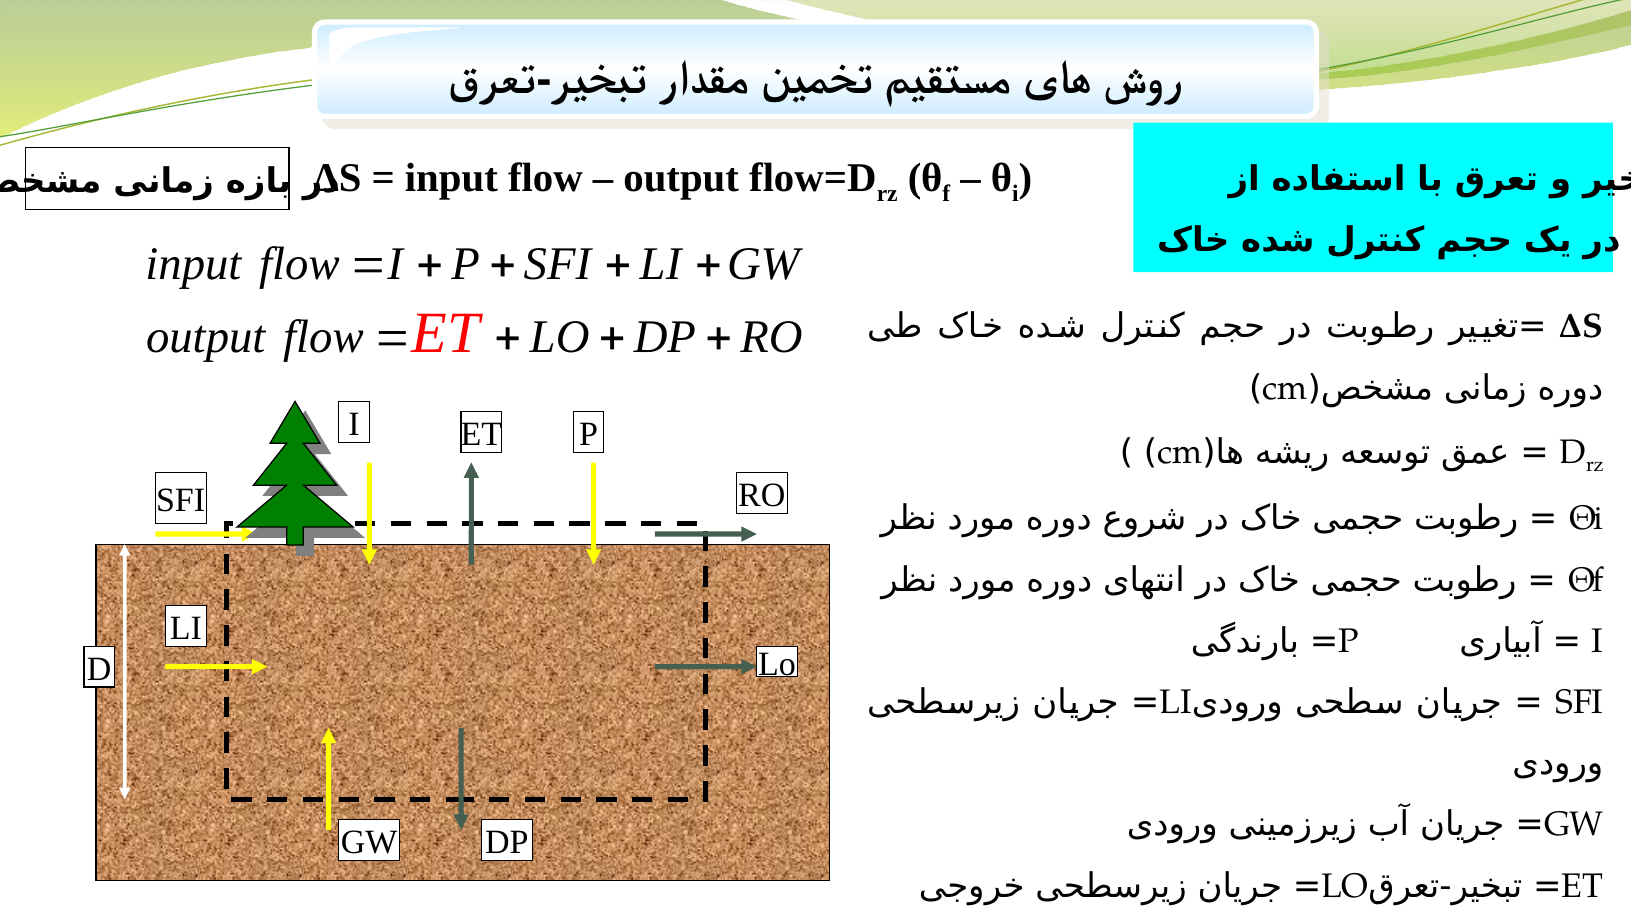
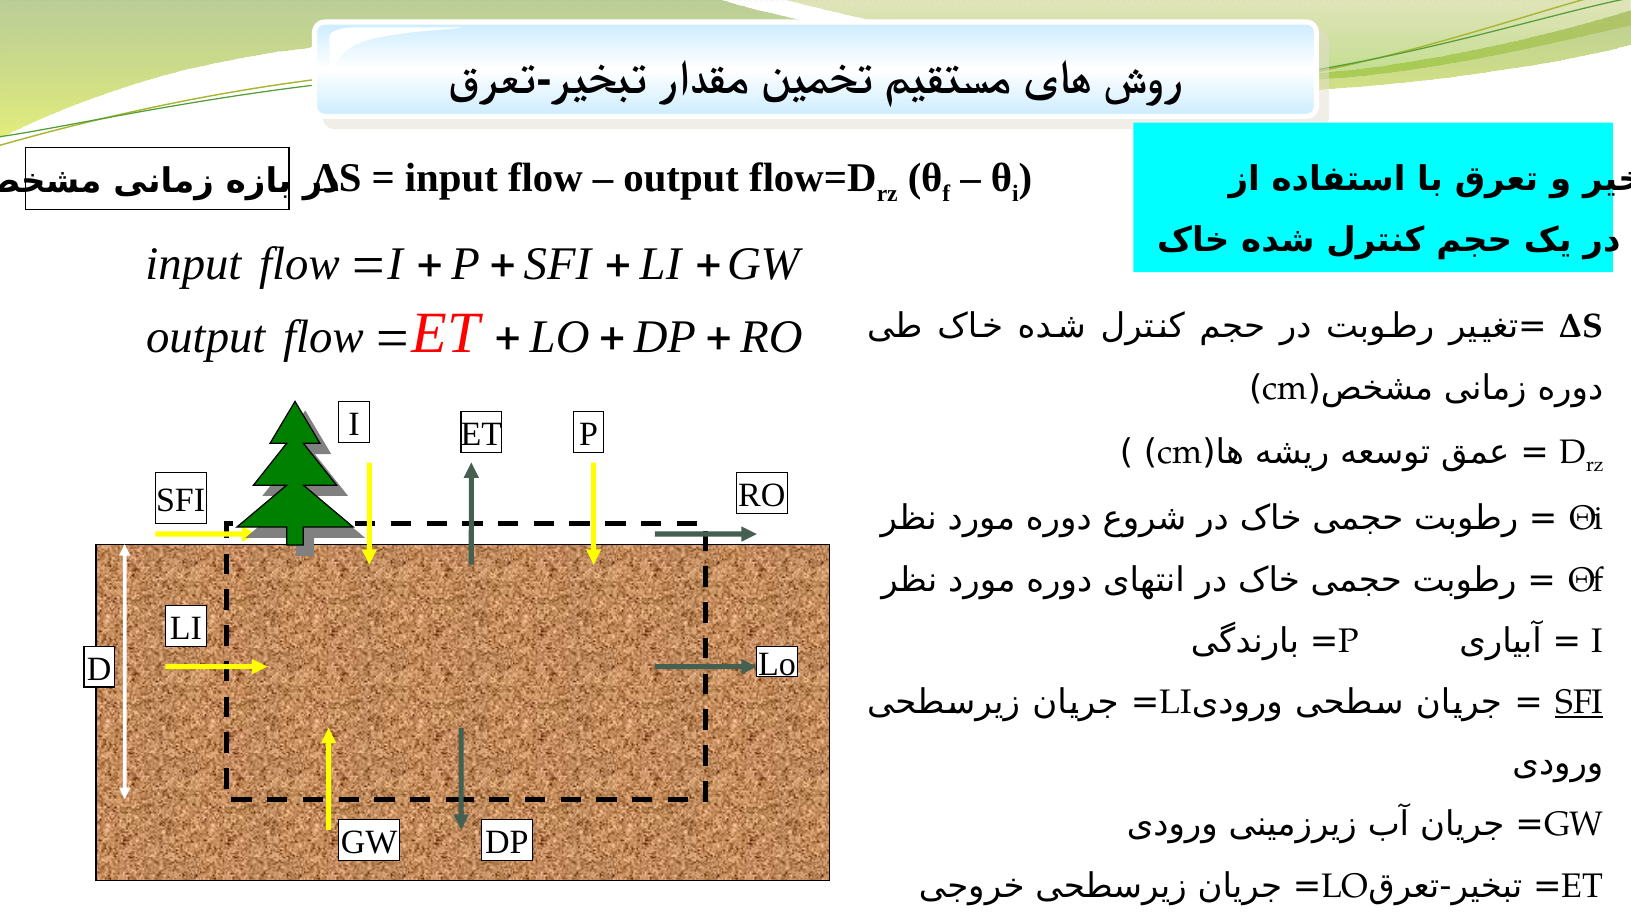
SFI underline: none -> present (1579, 702)
